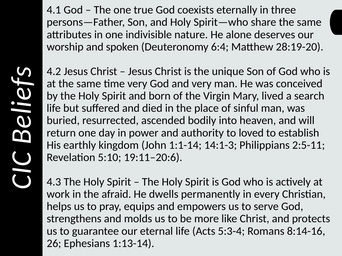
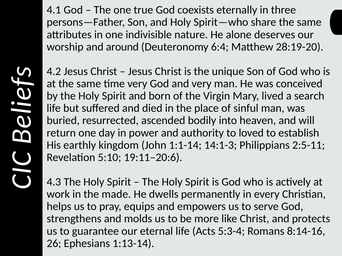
spoken: spoken -> around (122, 47)
afraid: afraid -> made (116, 195)
